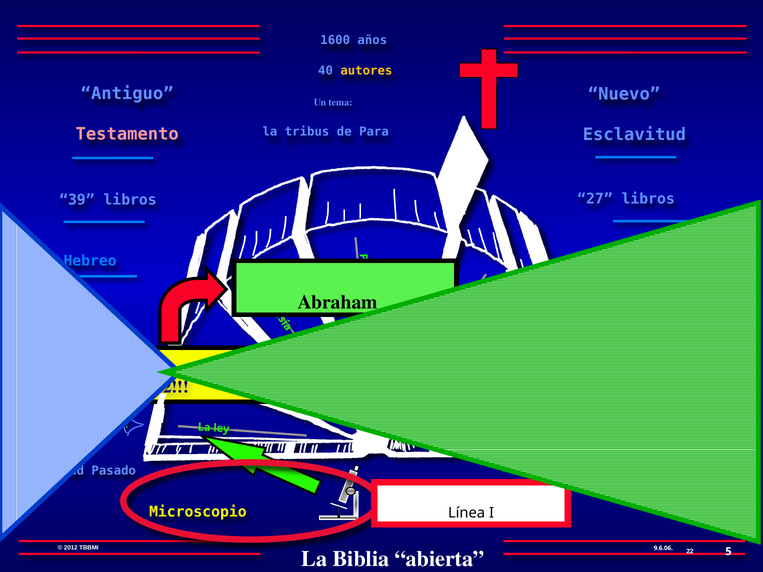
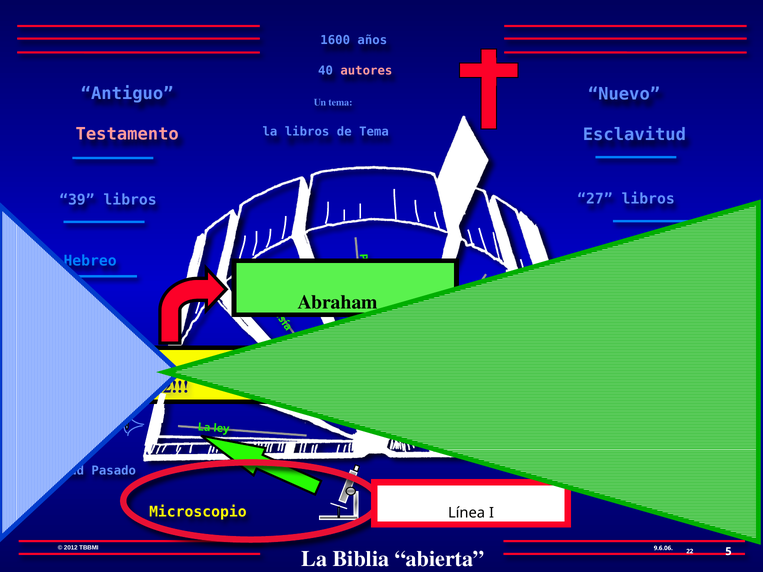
autores colour: yellow -> pink (366, 71)
la tribus: tribus -> libros (307, 132)
de Para: Para -> Tema (374, 132)
